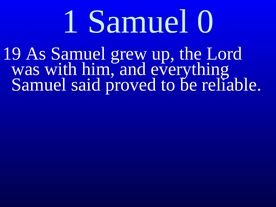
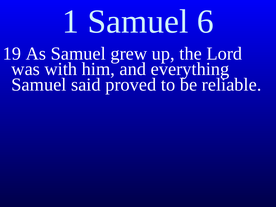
0: 0 -> 6 (205, 22)
